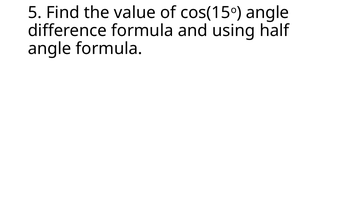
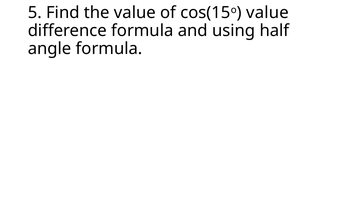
cos(15o angle: angle -> value (267, 13)
